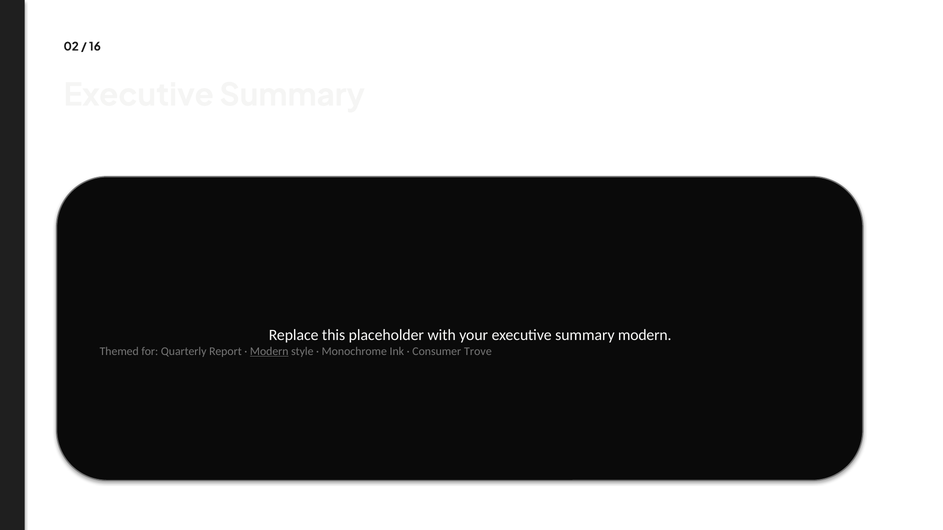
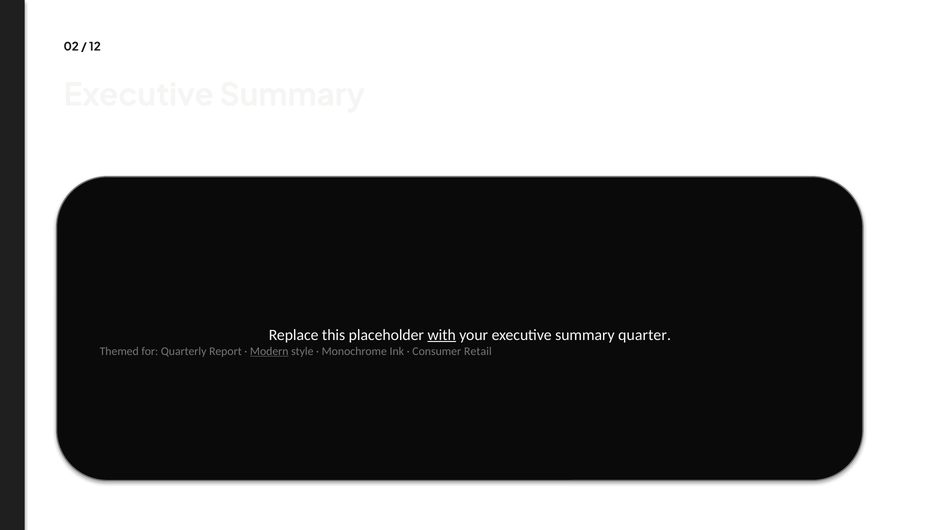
16: 16 -> 12 (95, 47)
with underline: none -> present (442, 335)
summary modern: modern -> quarter (645, 335)
Trove: Trove -> Retail (478, 351)
